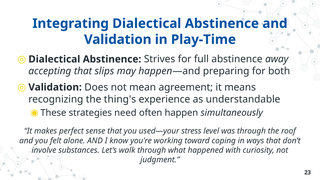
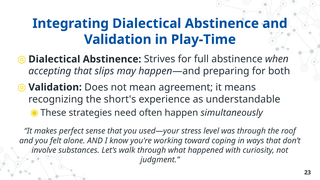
away: away -> when (277, 59)
thing's: thing's -> short's (120, 99)
